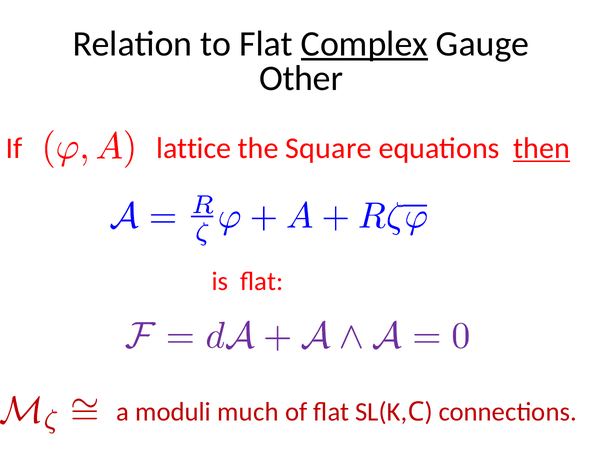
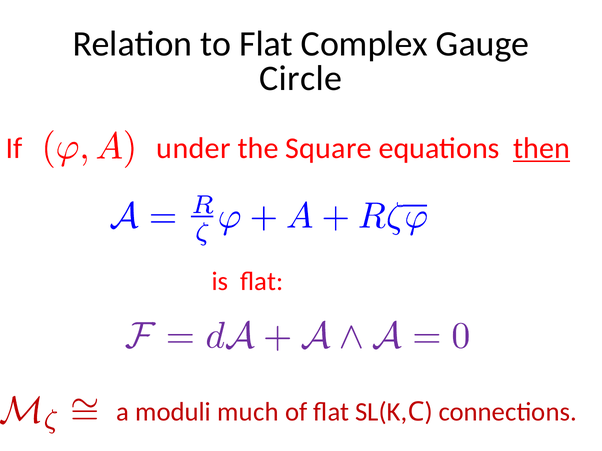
Complex underline: present -> none (364, 44)
Other: Other -> Circle (301, 78)
lattice: lattice -> under (194, 149)
